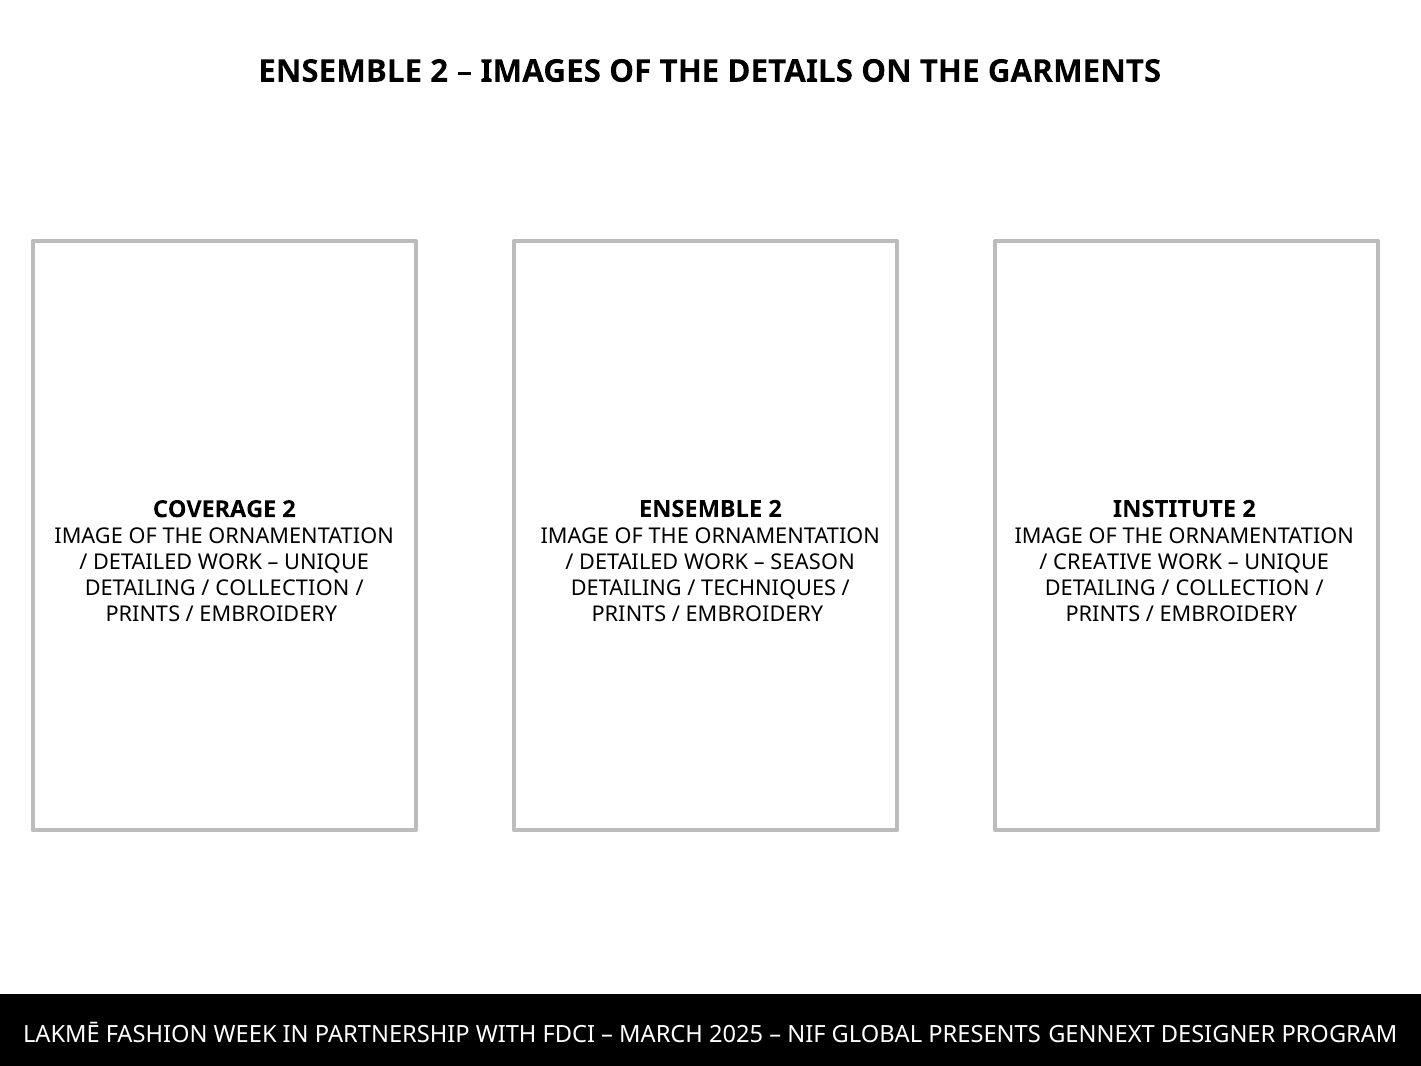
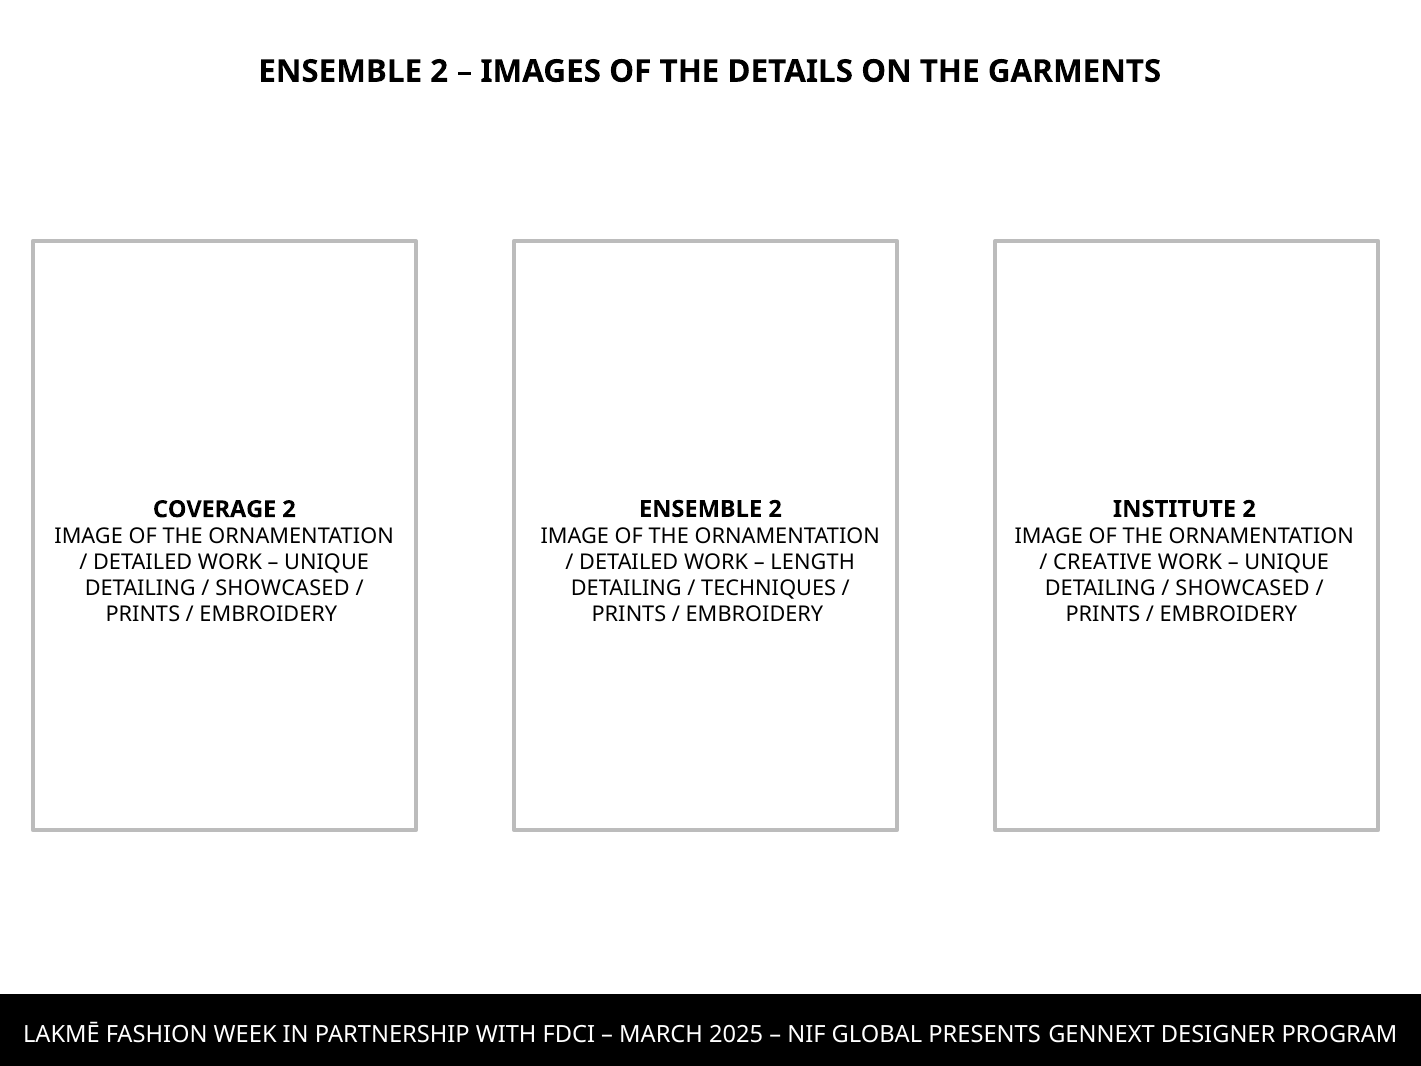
SEASON: SEASON -> LENGTH (813, 562)
COLLECTION: COLLECTION -> SHOWCASED (1243, 588)
COLLECTION: COLLECTION -> SHOWCASED (282, 589)
